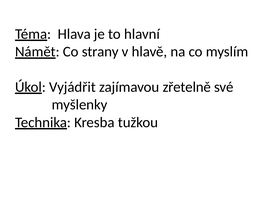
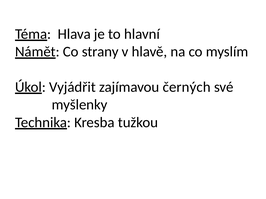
zřetelně: zřetelně -> černých (187, 87)
